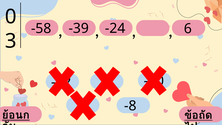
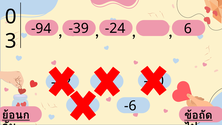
-58: -58 -> -94 (41, 28)
-8: -8 -> -6 (130, 106)
